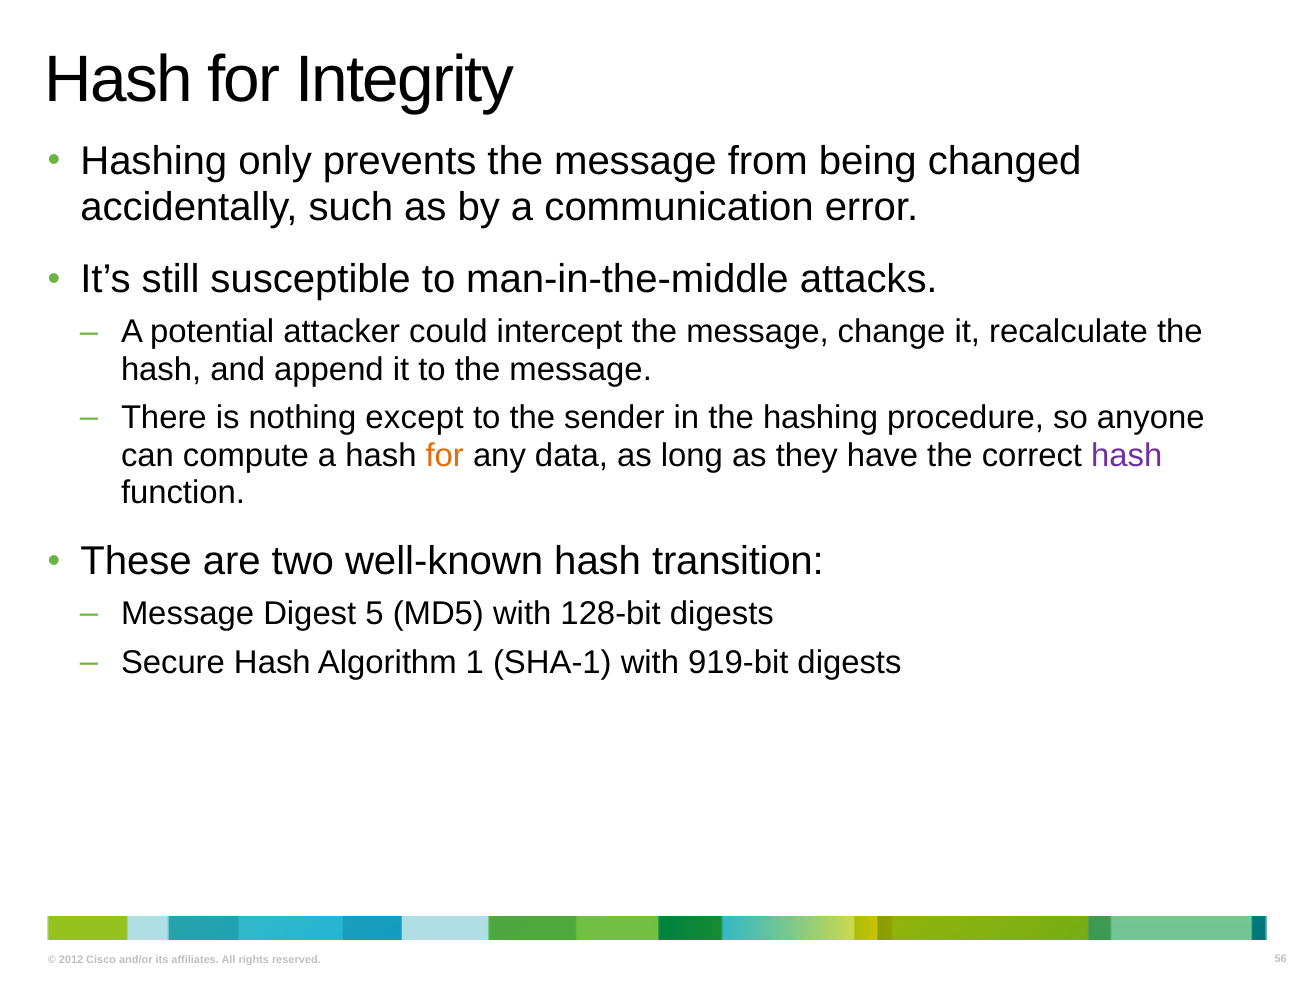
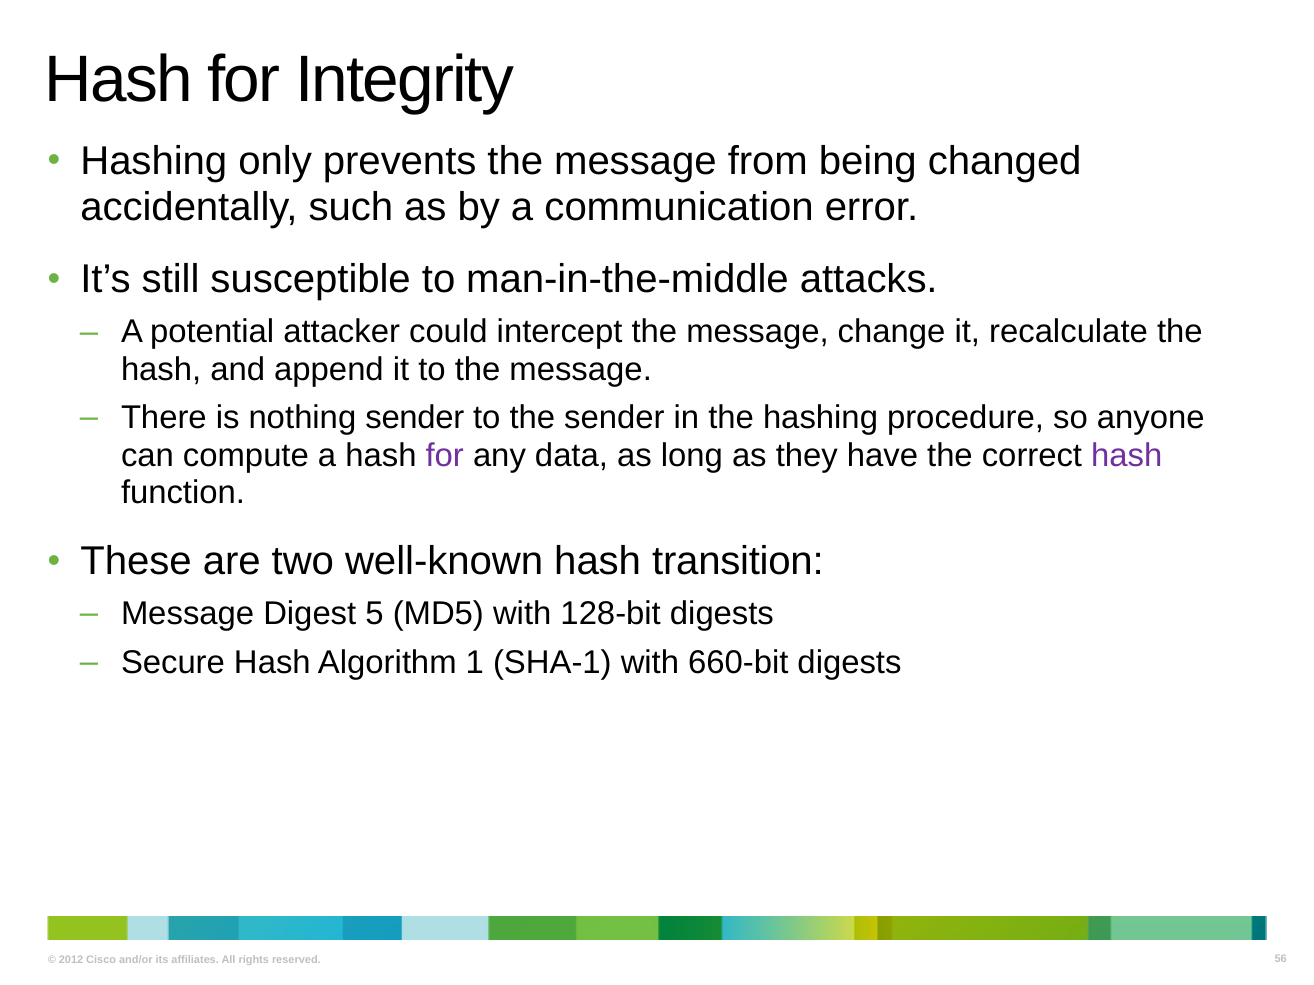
nothing except: except -> sender (415, 418)
for colour: orange -> purple (445, 456)
919-bit: 919-bit -> 660-bit (738, 663)
